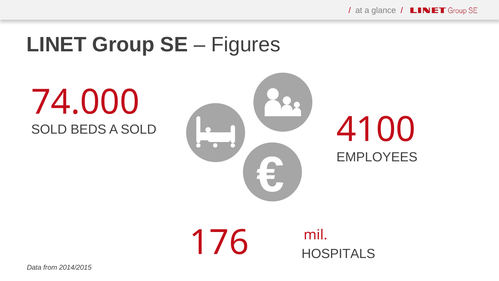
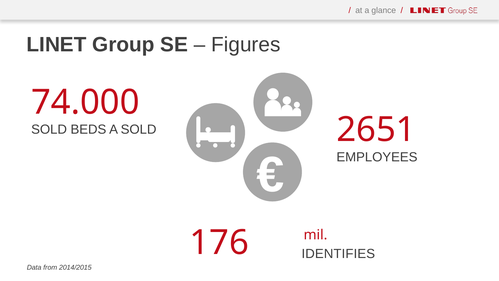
4100: 4100 -> 2651 (376, 130)
HOSPITALS: HOSPITALS -> IDENTIFIES (338, 254)
